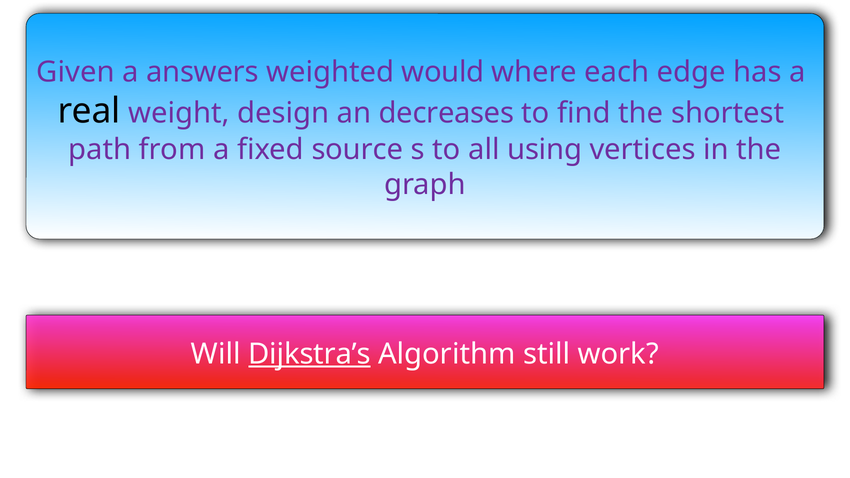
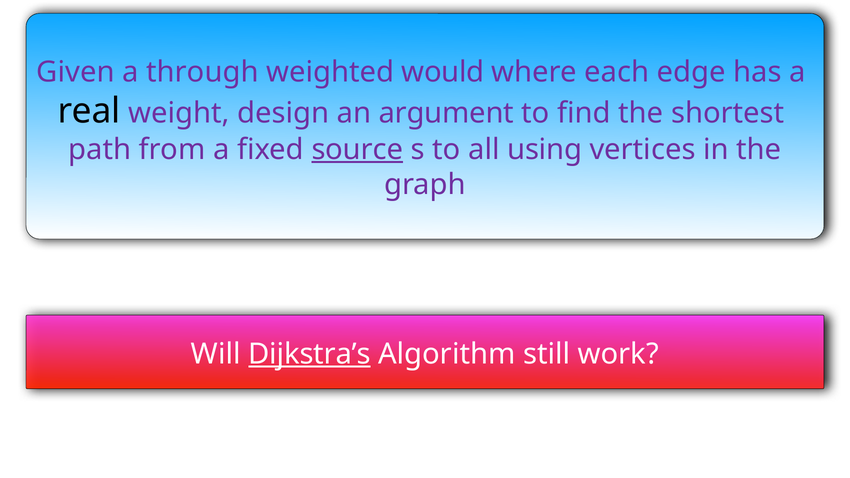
answers: answers -> through (202, 72)
decreases: decreases -> argument (446, 113)
source underline: none -> present (357, 150)
